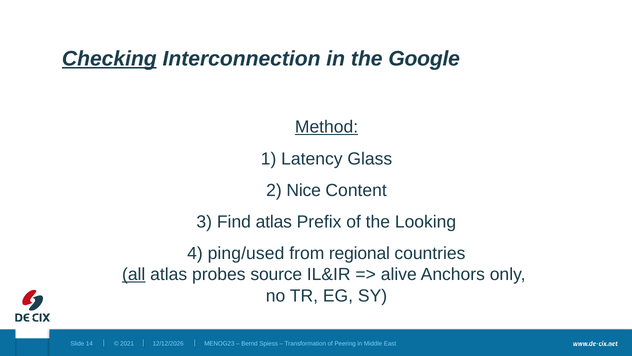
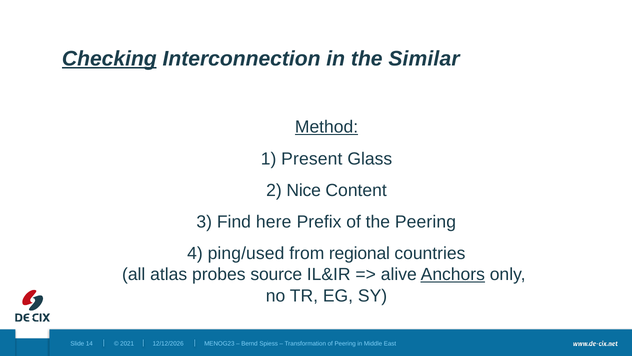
Google: Google -> Similar (424, 59)
Latency: Latency -> Present (312, 159)
Find atlas: atlas -> here (274, 222)
the Looking: Looking -> Peering (425, 222)
all underline: present -> none (134, 274)
Anchors underline: none -> present (453, 274)
